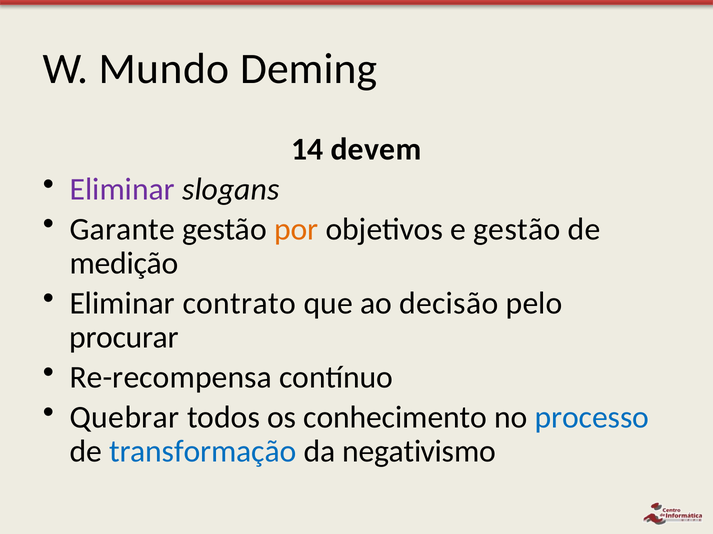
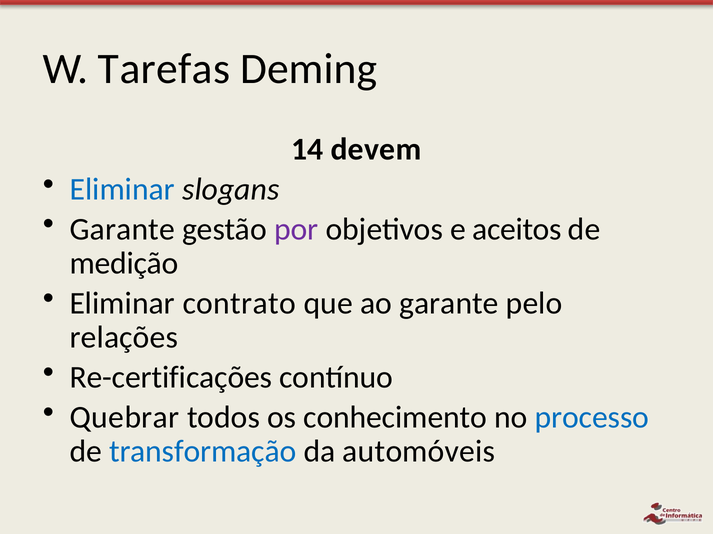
Mundo: Mundo -> Tarefas (164, 69)
Eliminar colour: purple -> blue (122, 190)
por colour: orange -> purple (296, 229)
e gestão: gestão -> aceitos (517, 229)
ao decisão: decisão -> garante (449, 304)
procurar: procurar -> relações (124, 338)
Re-recompensa: Re-recompensa -> Re-certificações (171, 378)
negativismo: negativismo -> automóveis (419, 452)
